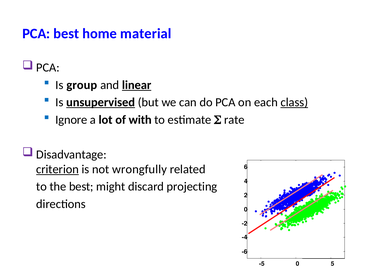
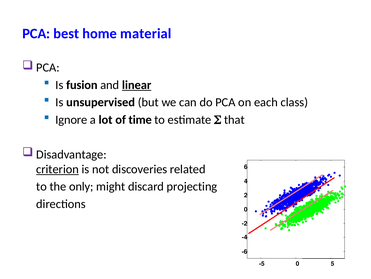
group: group -> fusion (82, 85)
unsupervised underline: present -> none (101, 102)
class underline: present -> none (294, 102)
with: with -> time (140, 119)
rate: rate -> that (234, 119)
wrongfully: wrongfully -> discoveries (140, 169)
the best: best -> only (81, 186)
